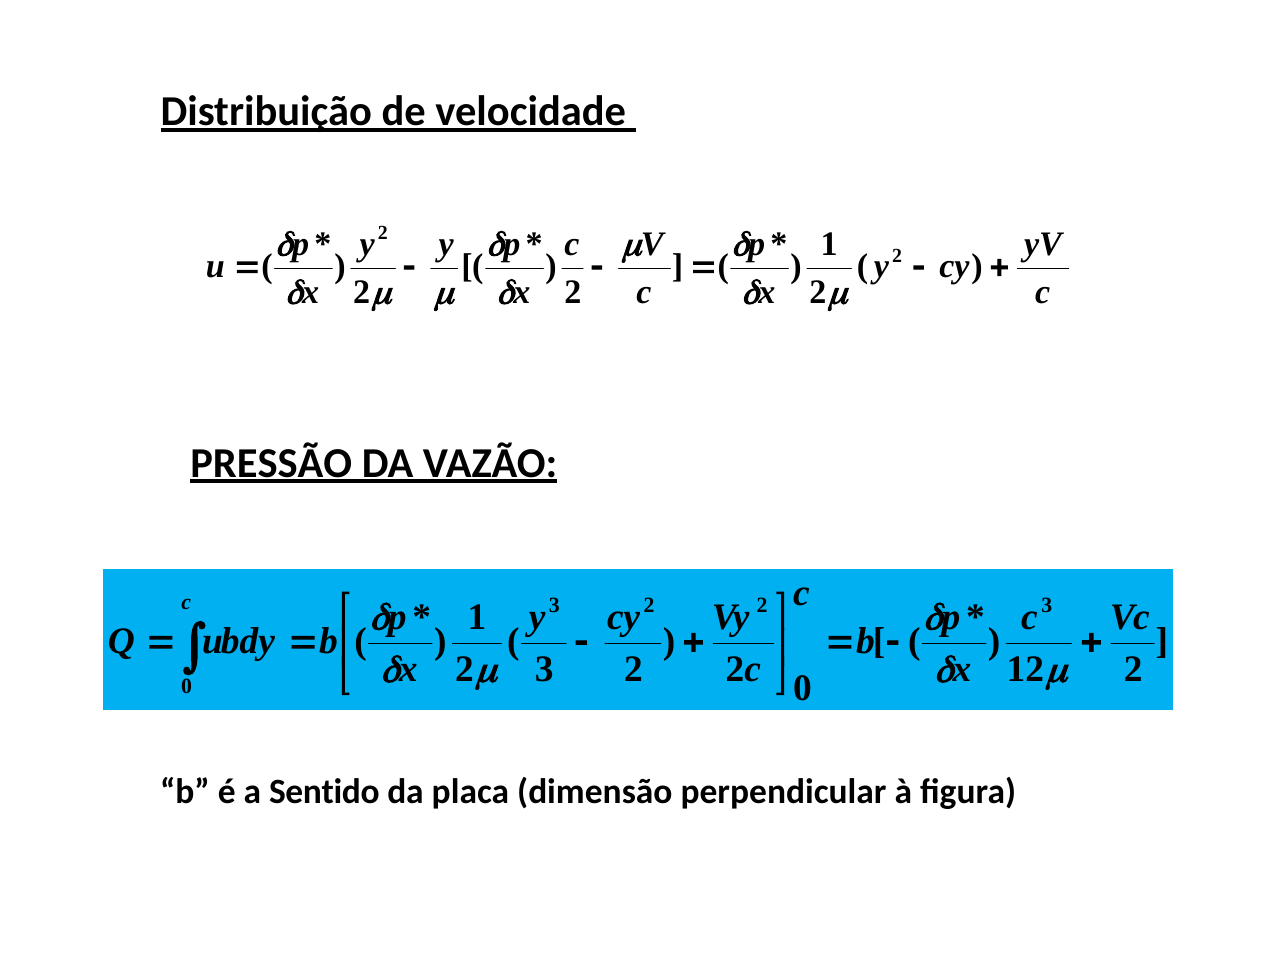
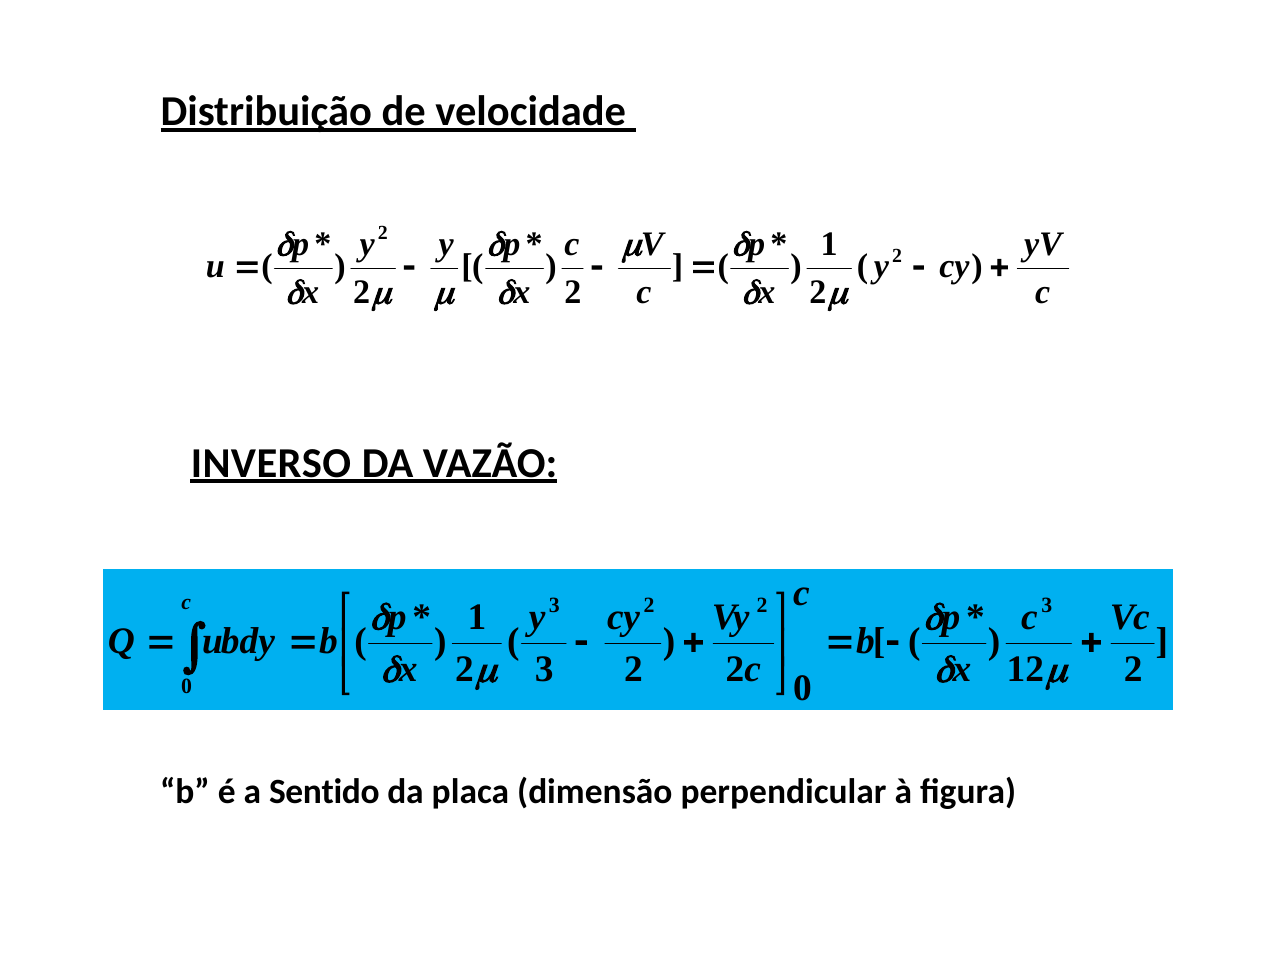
PRESSÃO: PRESSÃO -> INVERSO (271, 463)
